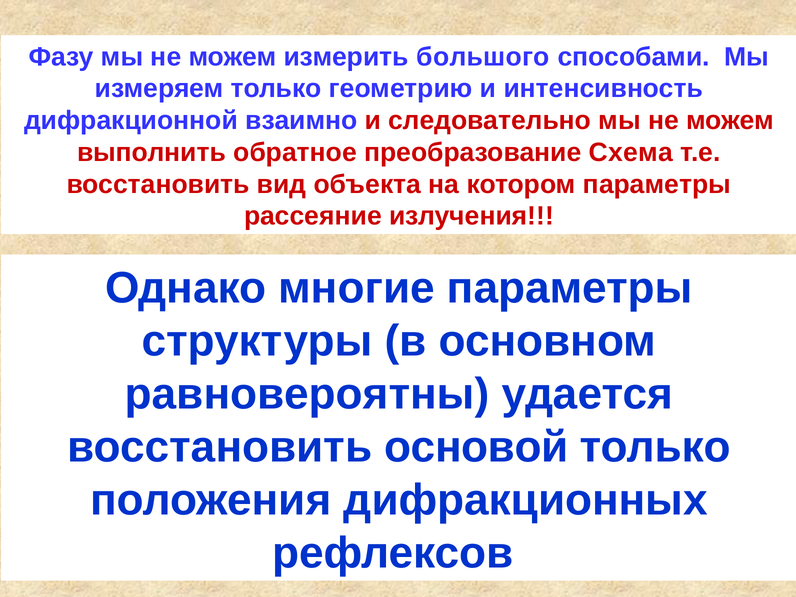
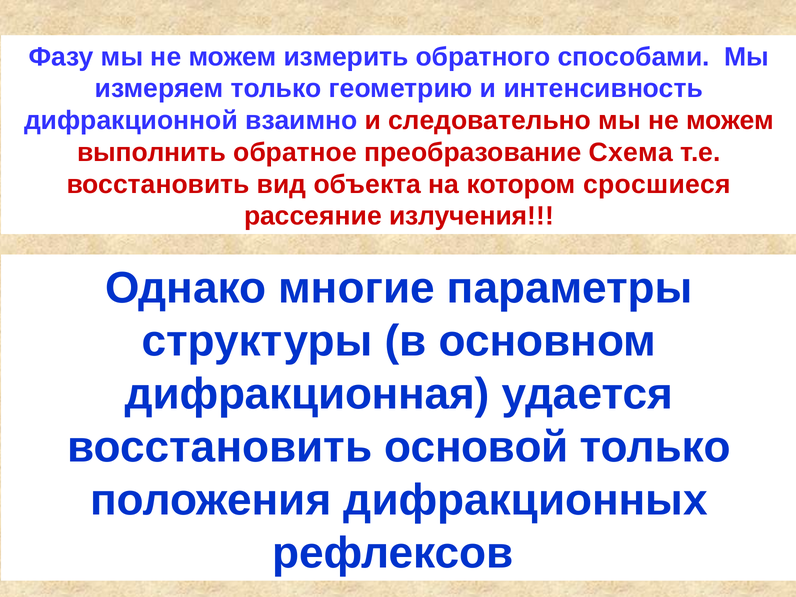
большого: большого -> обратного (483, 57)
котором параметры: параметры -> сросшиеся (657, 184)
равновероятны: равновероятны -> дифракционная (307, 394)
